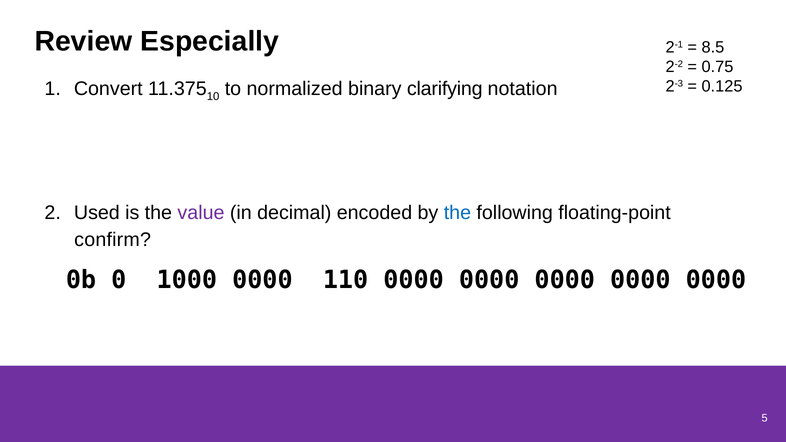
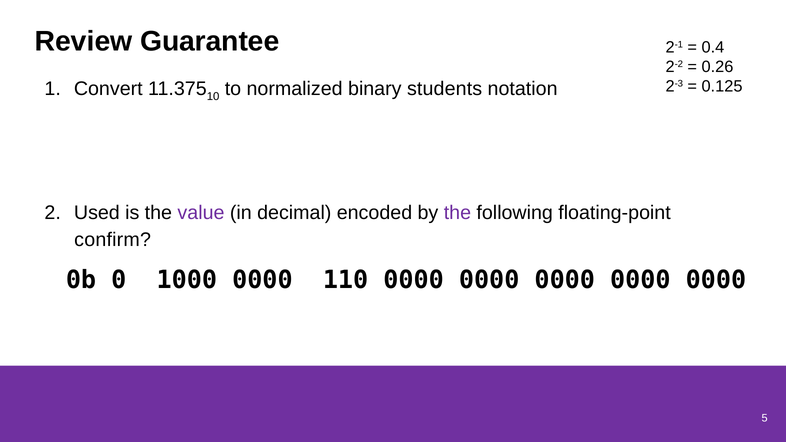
Especially: Especially -> Guarantee (210, 42)
8.5: 8.5 -> 0.4 (713, 47)
0.75: 0.75 -> 0.26 (718, 67)
clarifying: clarifying -> students (445, 89)
the colour: blue -> purple (457, 213)
